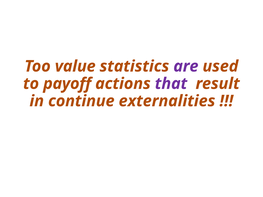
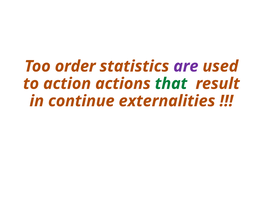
value: value -> order (75, 66)
payoff: payoff -> action (67, 84)
that colour: purple -> green (171, 84)
